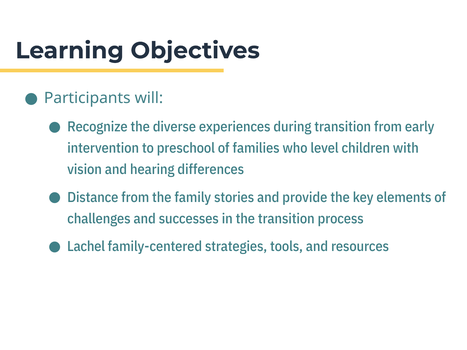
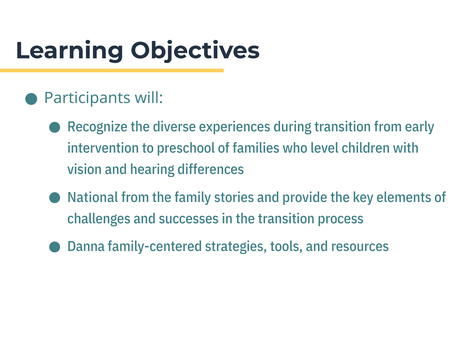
Distance: Distance -> National (93, 197)
Lachel: Lachel -> Danna (86, 247)
